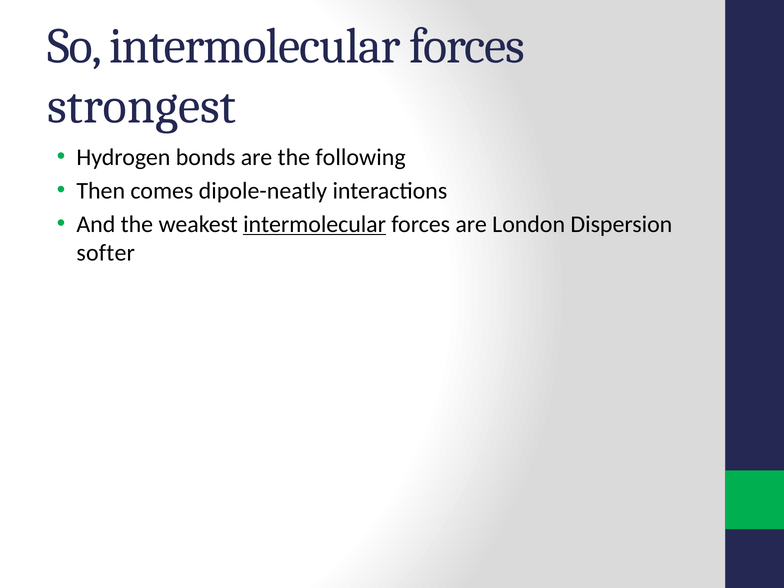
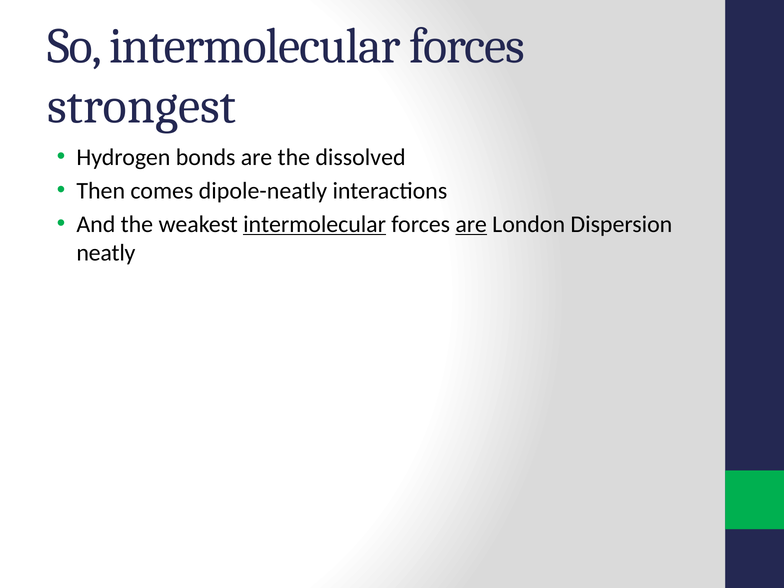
following: following -> dissolved (361, 157)
are underline: none -> present (471, 224)
softer: softer -> neatly (106, 253)
